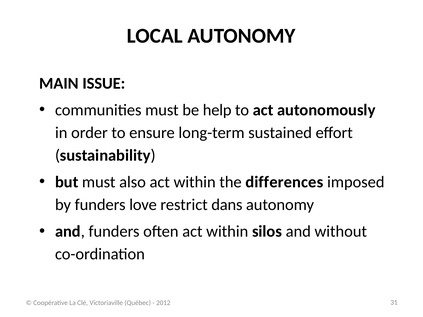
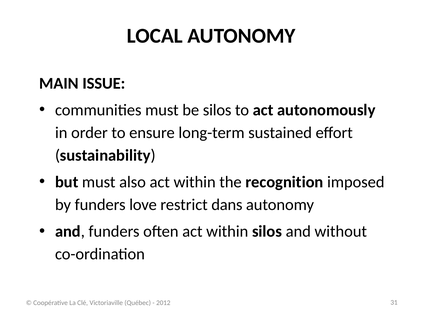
be help: help -> silos (217, 110)
differences: differences -> recognition (284, 182)
